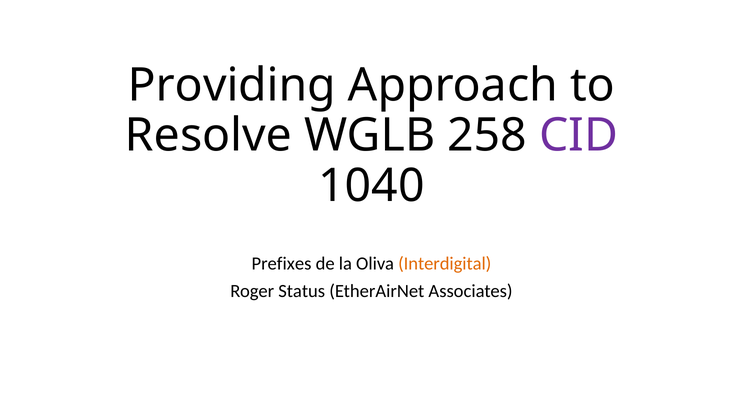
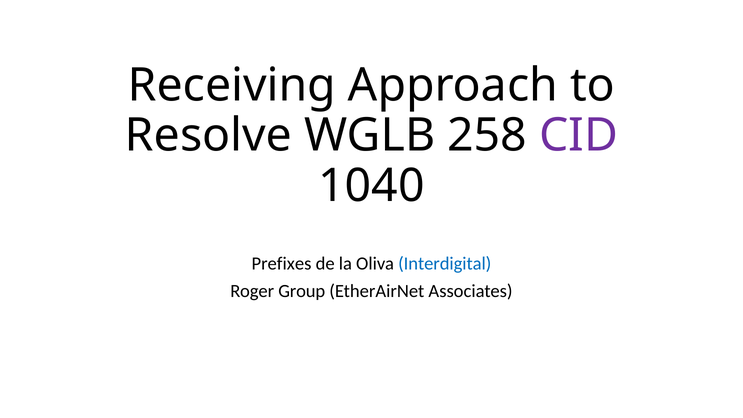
Providing: Providing -> Receiving (232, 85)
Interdigital colour: orange -> blue (445, 263)
Status: Status -> Group (302, 291)
